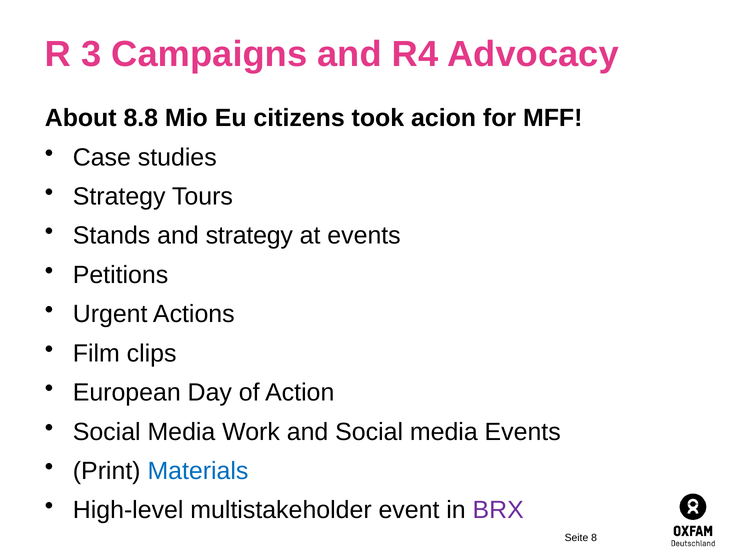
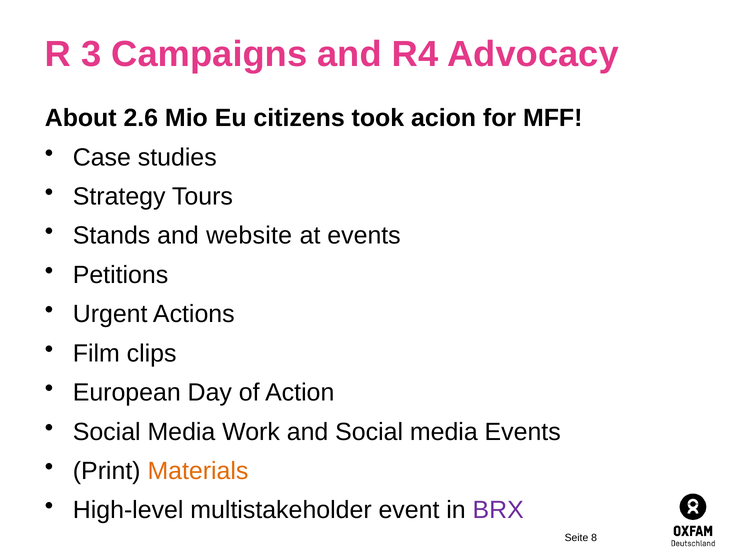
8.8: 8.8 -> 2.6 (141, 118)
and strategy: strategy -> website (249, 236)
Materials colour: blue -> orange (198, 471)
